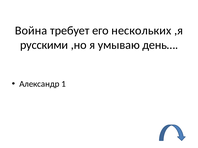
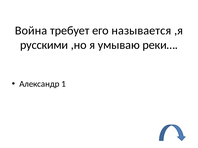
нескольких: нескольких -> называется (141, 31)
день…: день… -> реки… (160, 45)
